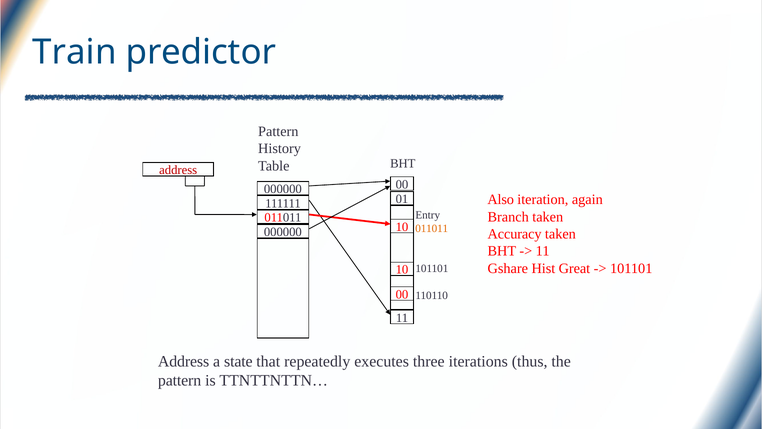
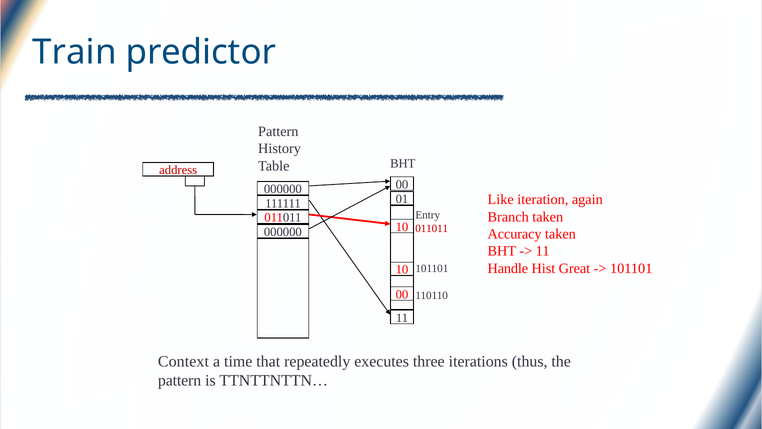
Also: Also -> Like (501, 200)
011011 colour: orange -> red (432, 228)
Gshare: Gshare -> Handle (508, 268)
Address: Address -> Context (183, 361)
state: state -> time (238, 361)
